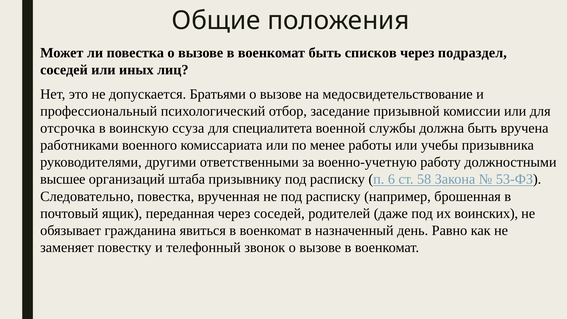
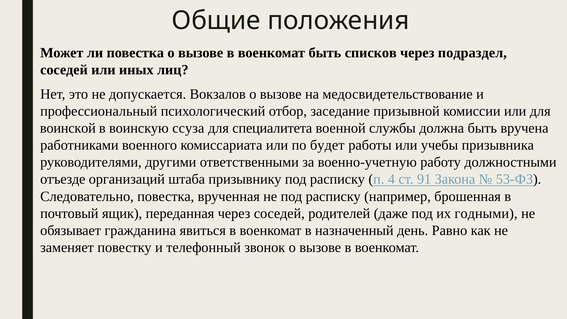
Братьями: Братьями -> Вокзалов (218, 94)
отсрочка: отсрочка -> воинской (68, 128)
менее: менее -> будет (327, 145)
высшее: высшее -> отъезде (63, 179)
6: 6 -> 4 (391, 179)
58: 58 -> 91 (424, 179)
воинских: воинских -> годными (486, 213)
